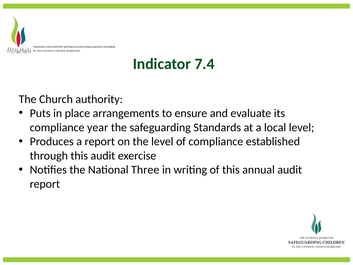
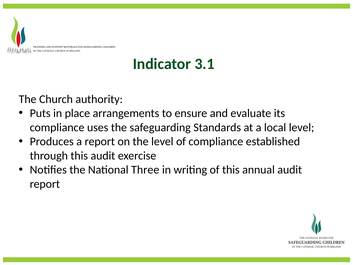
7.4: 7.4 -> 3.1 (205, 64)
year: year -> uses (98, 127)
